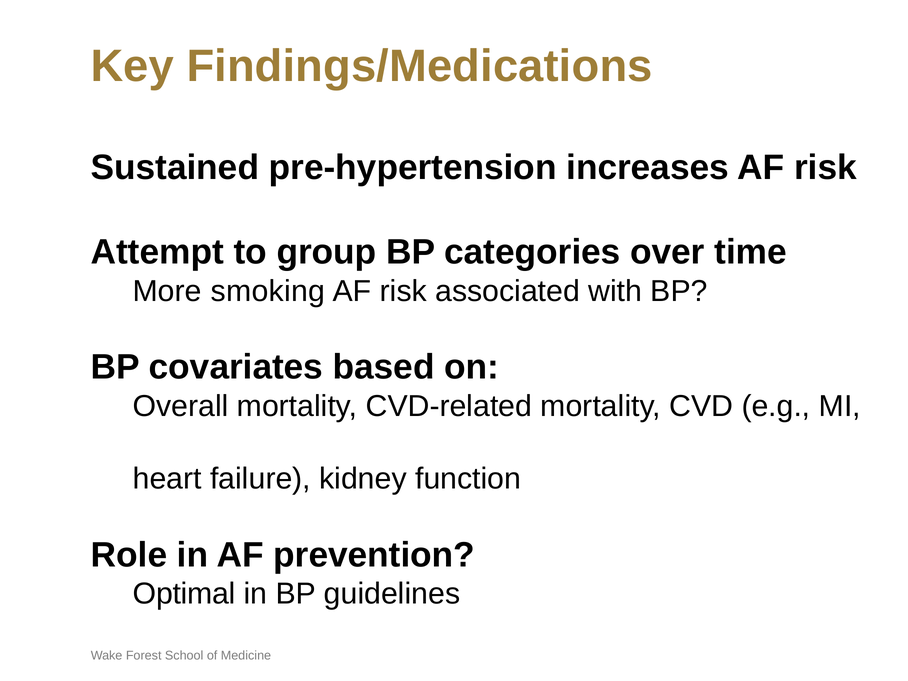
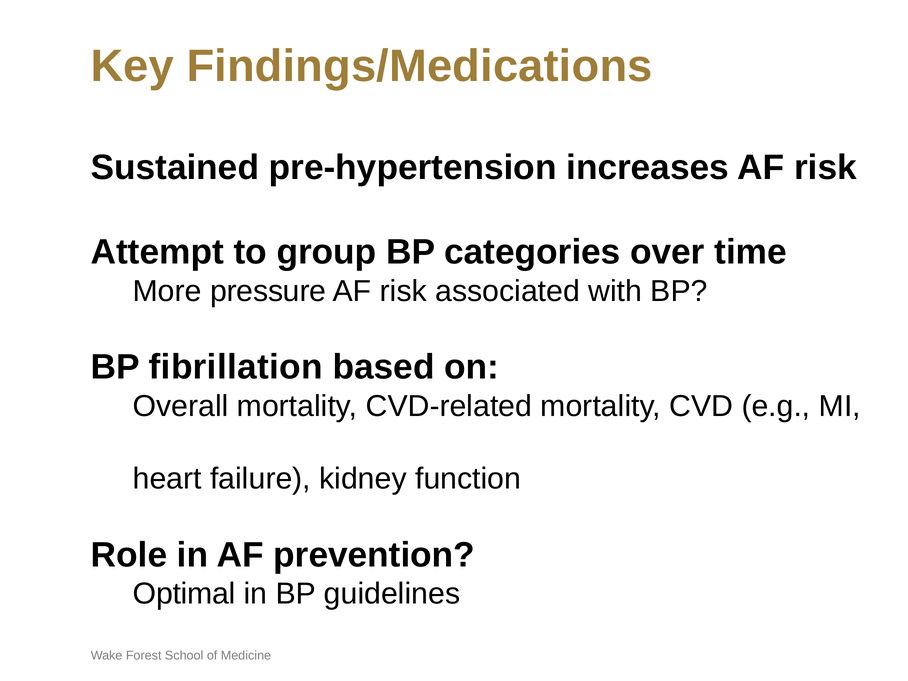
smoking: smoking -> pressure (268, 291)
covariates: covariates -> fibrillation (236, 367)
